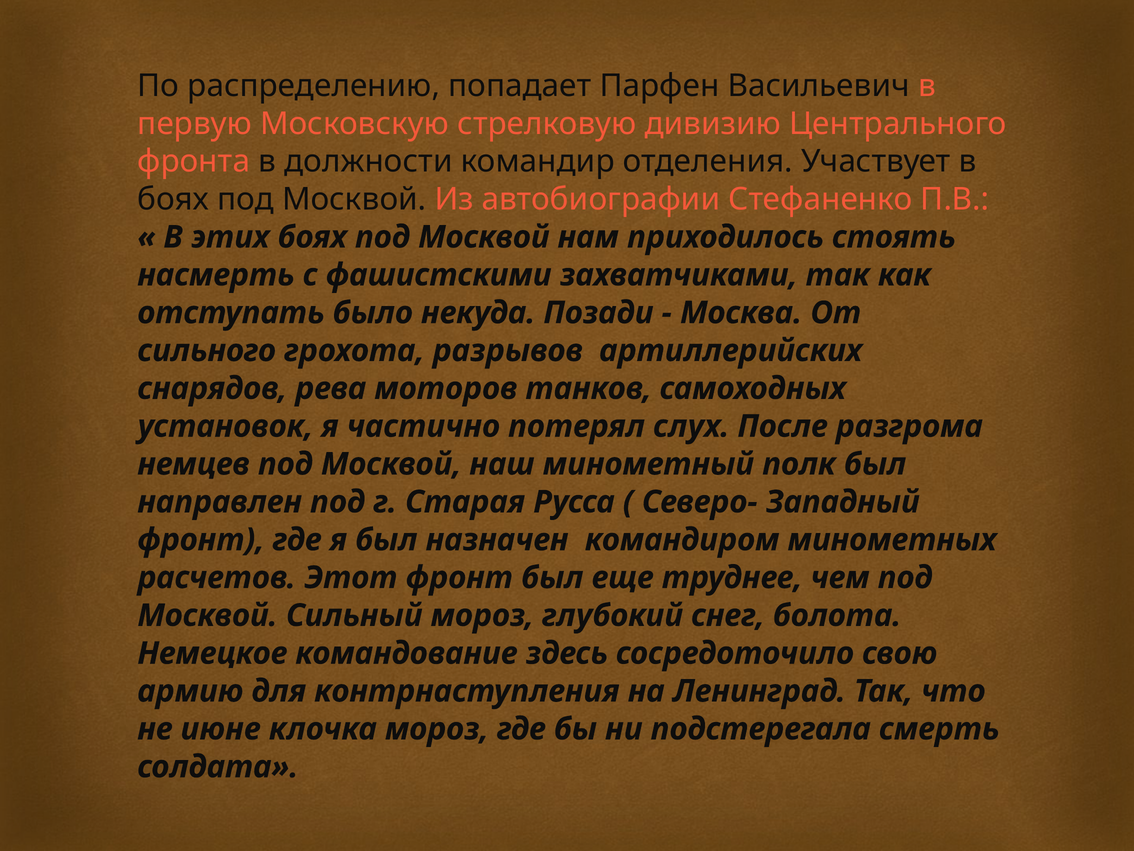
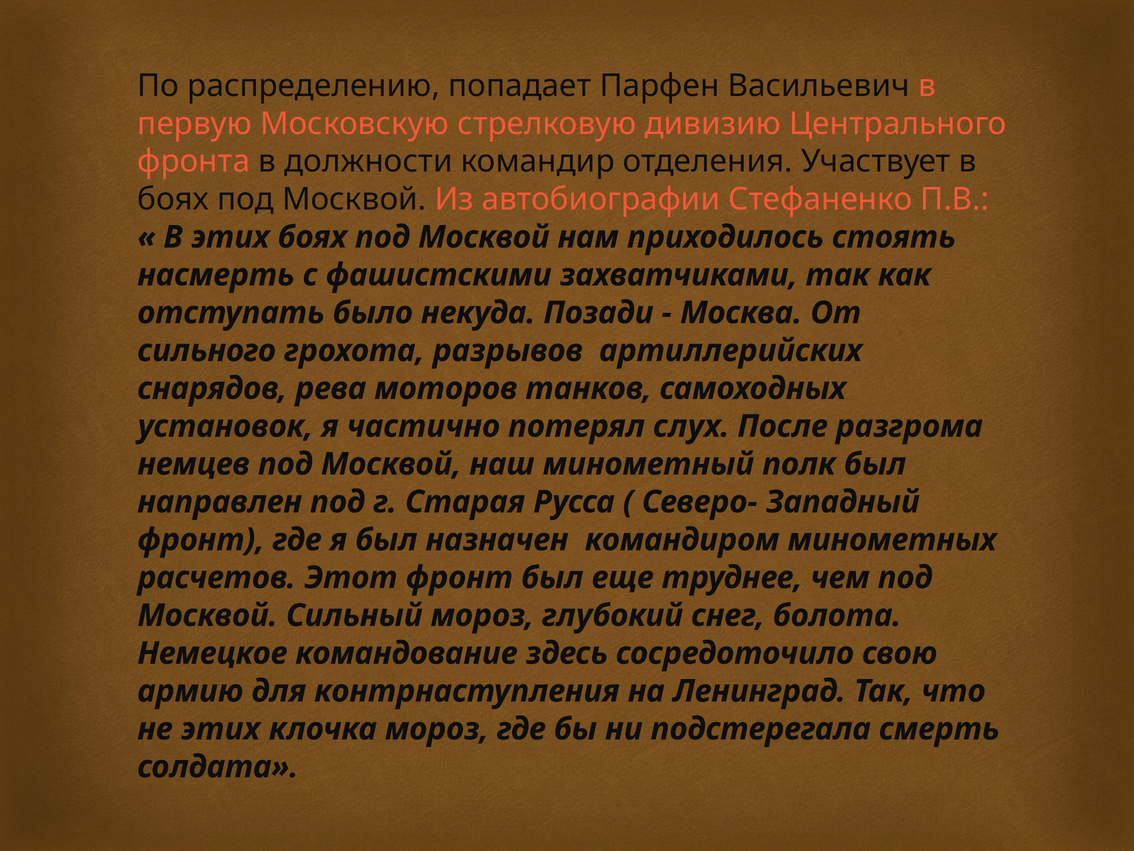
не июне: июне -> этих (221, 729)
